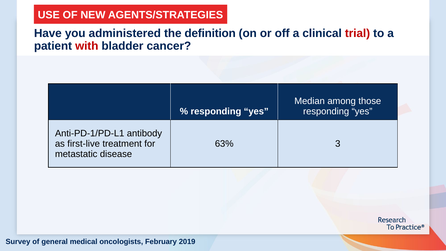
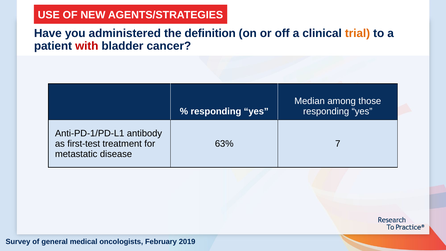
trial colour: red -> orange (357, 33)
first-live: first-live -> first-test (84, 144)
3: 3 -> 7 (338, 144)
